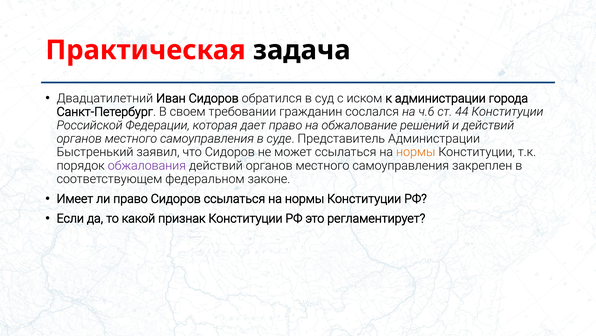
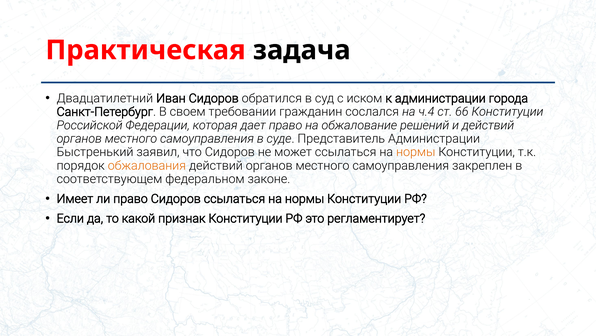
ч.6: ч.6 -> ч.4 (426, 112)
44: 44 -> 66 (462, 112)
обжалования colour: purple -> orange (147, 165)
